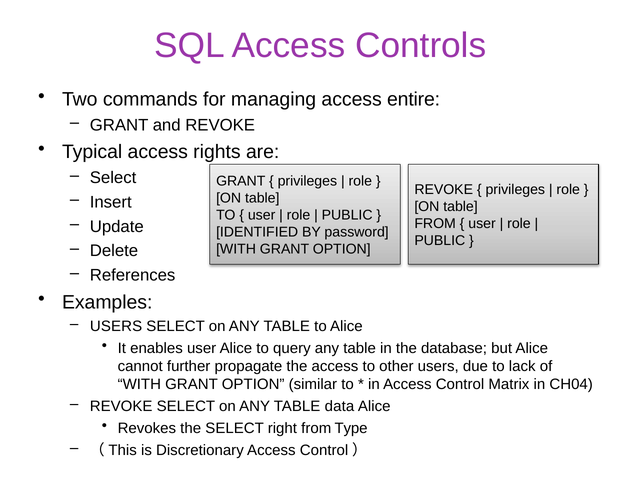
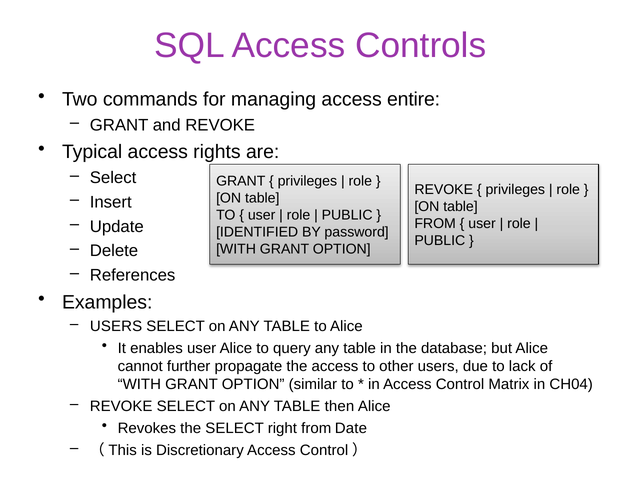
data: data -> then (339, 406)
Type: Type -> Date (351, 428)
